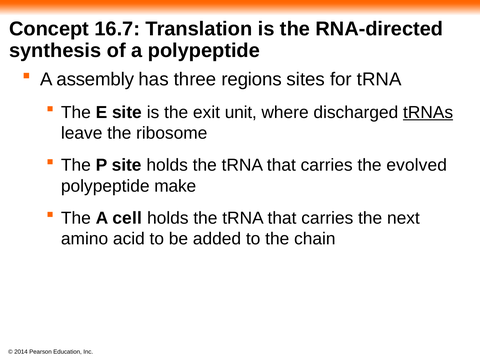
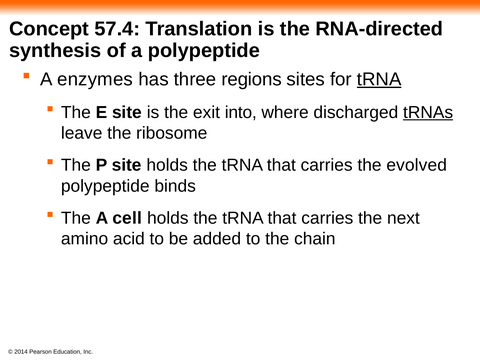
16.7: 16.7 -> 57.4 (117, 29)
assembly: assembly -> enzymes (95, 79)
tRNA underline: none -> present (379, 79)
unit: unit -> into (241, 112)
make: make -> binds (175, 186)
